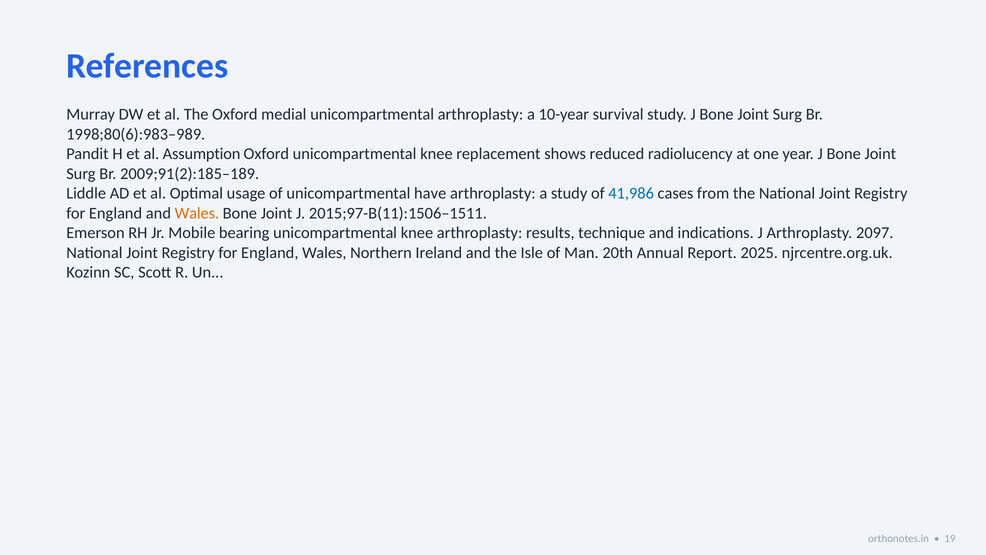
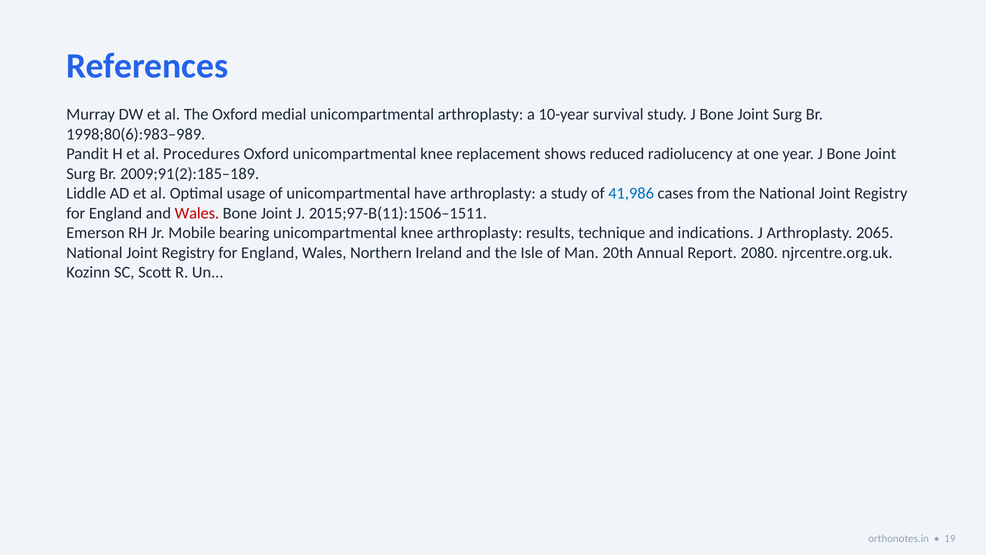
Assumption: Assumption -> Procedures (201, 154)
Wales colour: orange -> red (197, 213)
2097: 2097 -> 2065 (875, 233)
2025: 2025 -> 2080 (759, 253)
